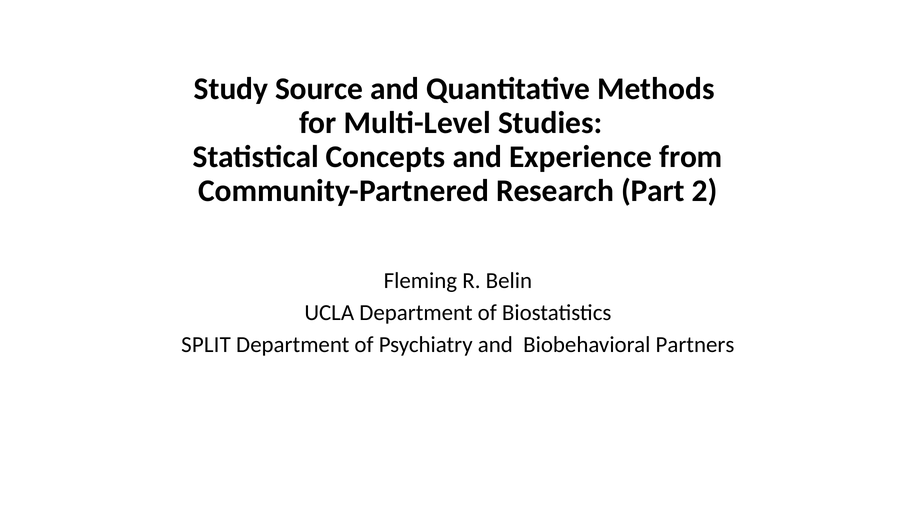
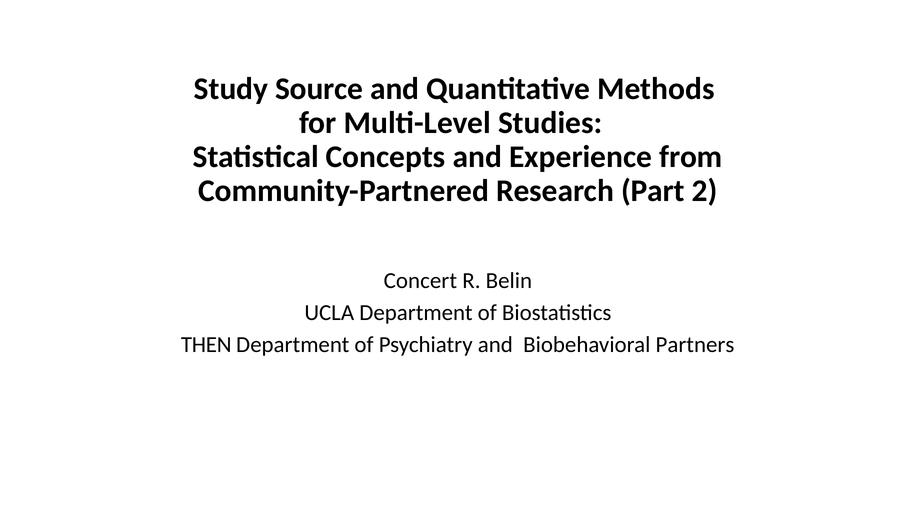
Fleming: Fleming -> Concert (420, 281)
SPLIT: SPLIT -> THEN (206, 345)
